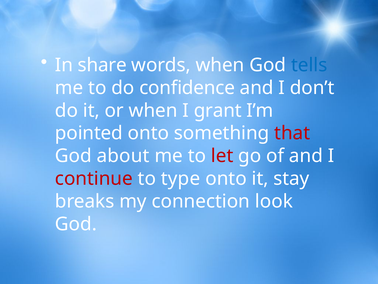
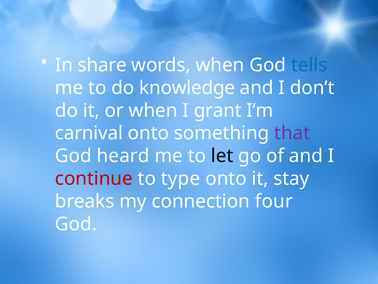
confidence: confidence -> knowledge (187, 88)
pointed: pointed -> carnival (89, 133)
that colour: red -> purple (292, 133)
about: about -> heard (123, 156)
let colour: red -> black (222, 156)
look: look -> four (274, 201)
